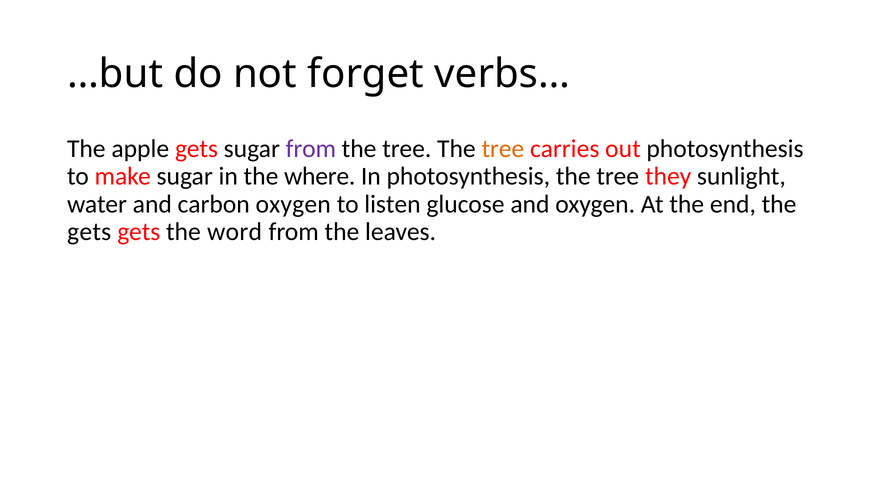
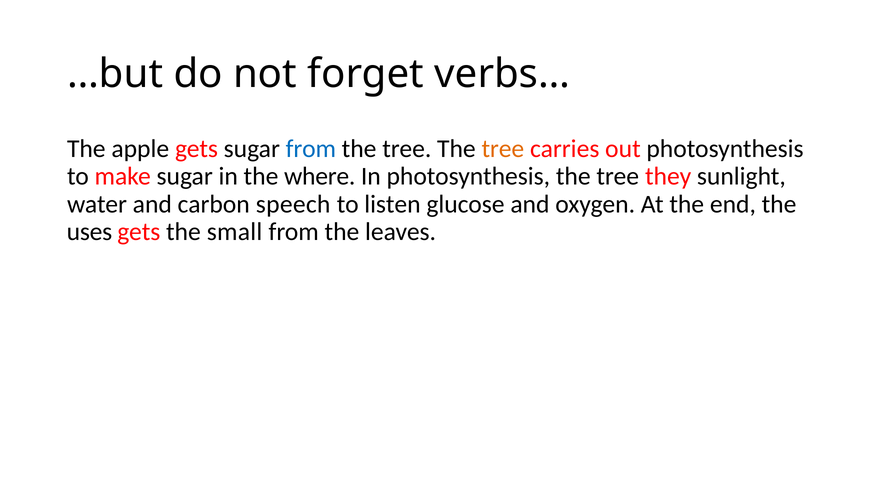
from colour: purple -> blue (311, 149)
carbon oxygen: oxygen -> speech (293, 204)
gets: gets -> uses (89, 232)
word: word -> small (235, 232)
